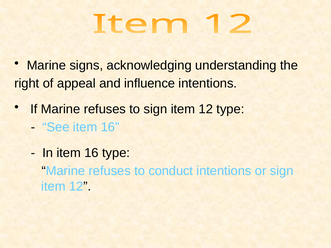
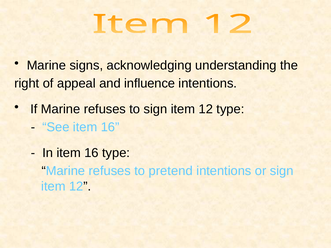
conduct: conduct -> pretend (171, 171)
